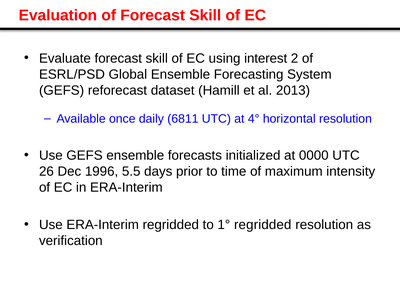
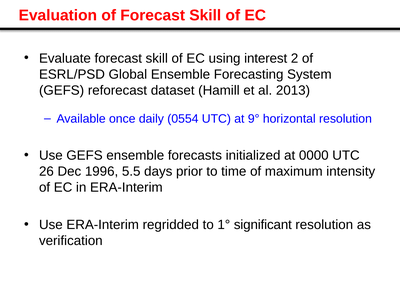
6811: 6811 -> 0554 (183, 119)
4°: 4° -> 9° (254, 119)
1° regridded: regridded -> significant (263, 225)
